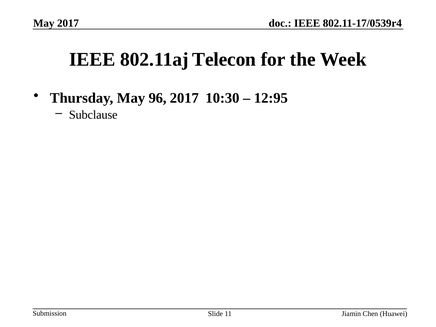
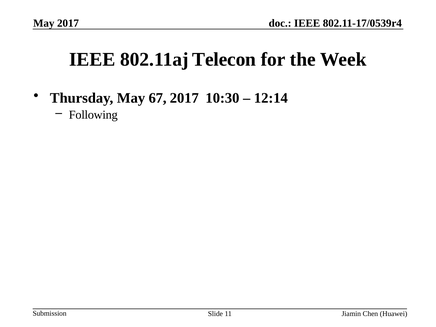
96: 96 -> 67 (158, 98)
12:95: 12:95 -> 12:14 (271, 98)
Subclause: Subclause -> Following (93, 115)
